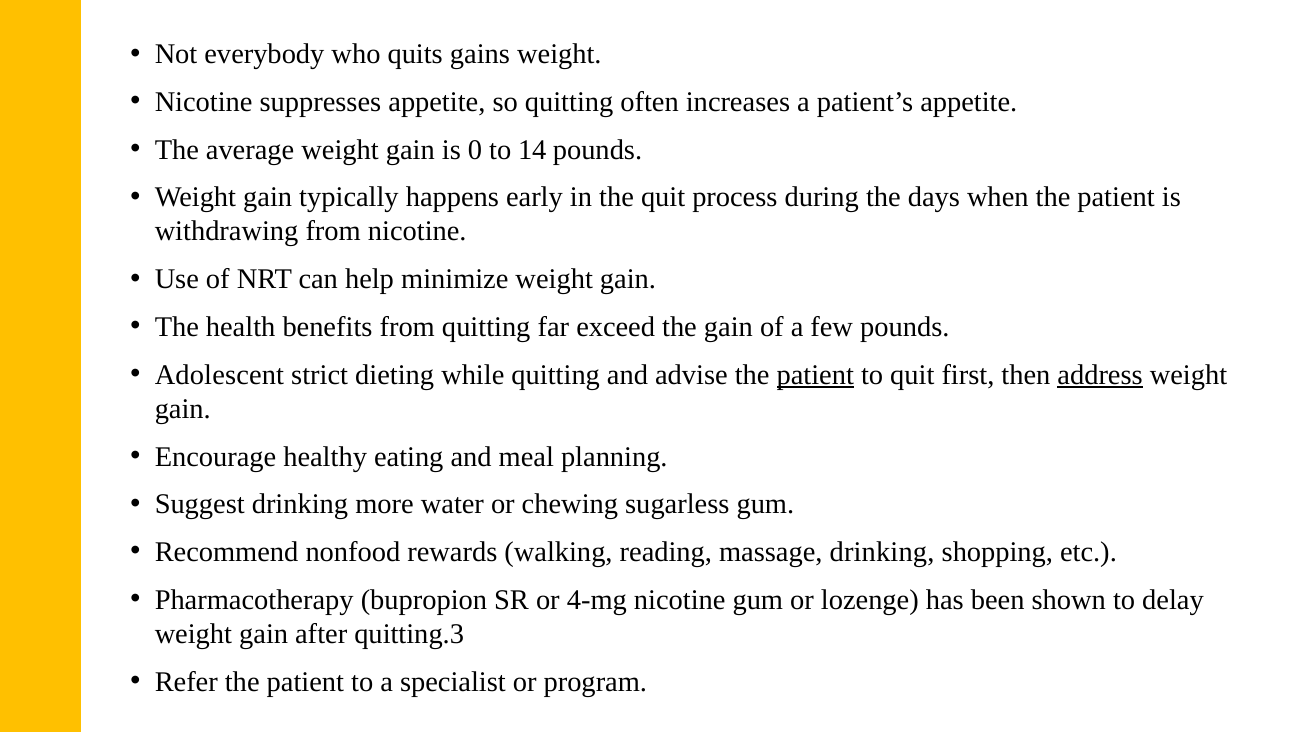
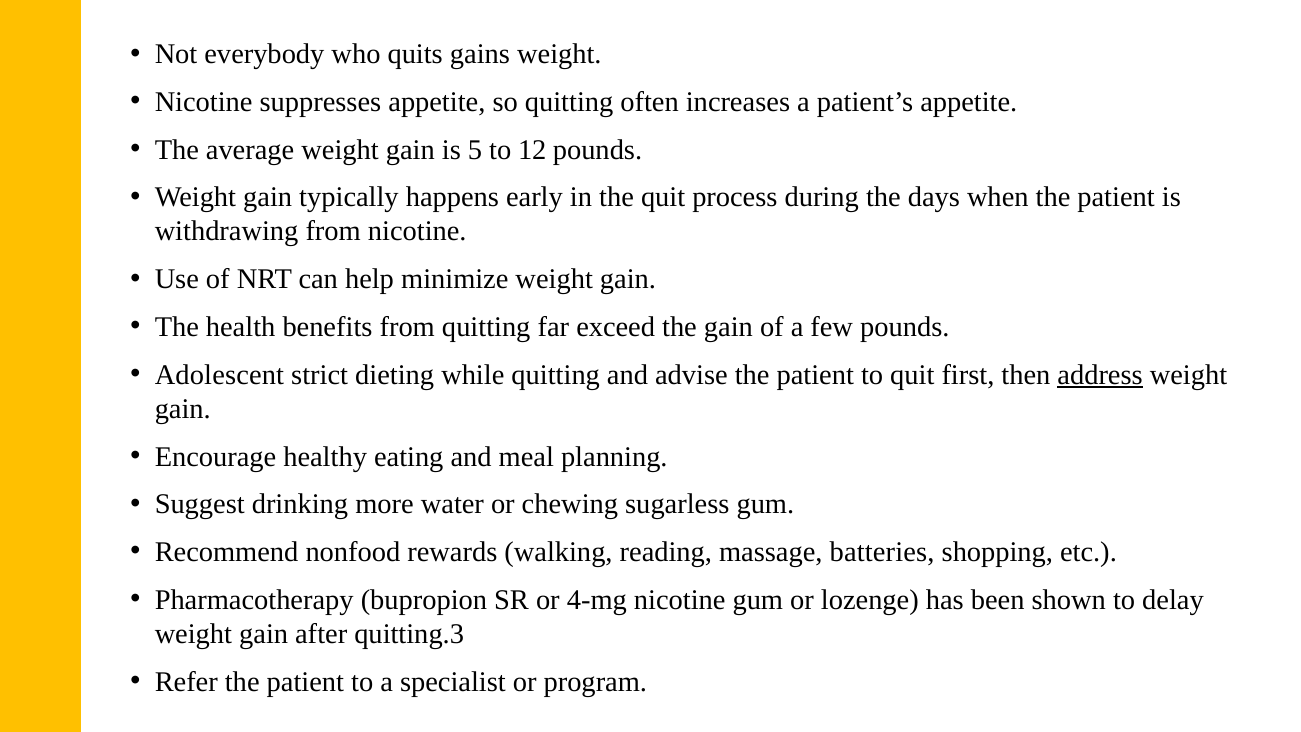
0: 0 -> 5 (475, 150)
14: 14 -> 12 (532, 150)
patient underline: present -> none (815, 375)
massage drinking: drinking -> batteries (882, 552)
